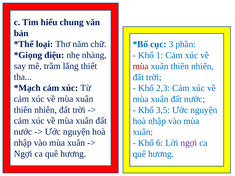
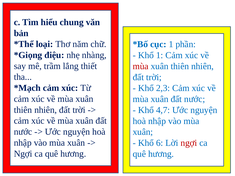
cục 3: 3 -> 1 (171, 44)
3,5: 3,5 -> 4,7 (163, 110)
ngợi colour: purple -> red (189, 143)
